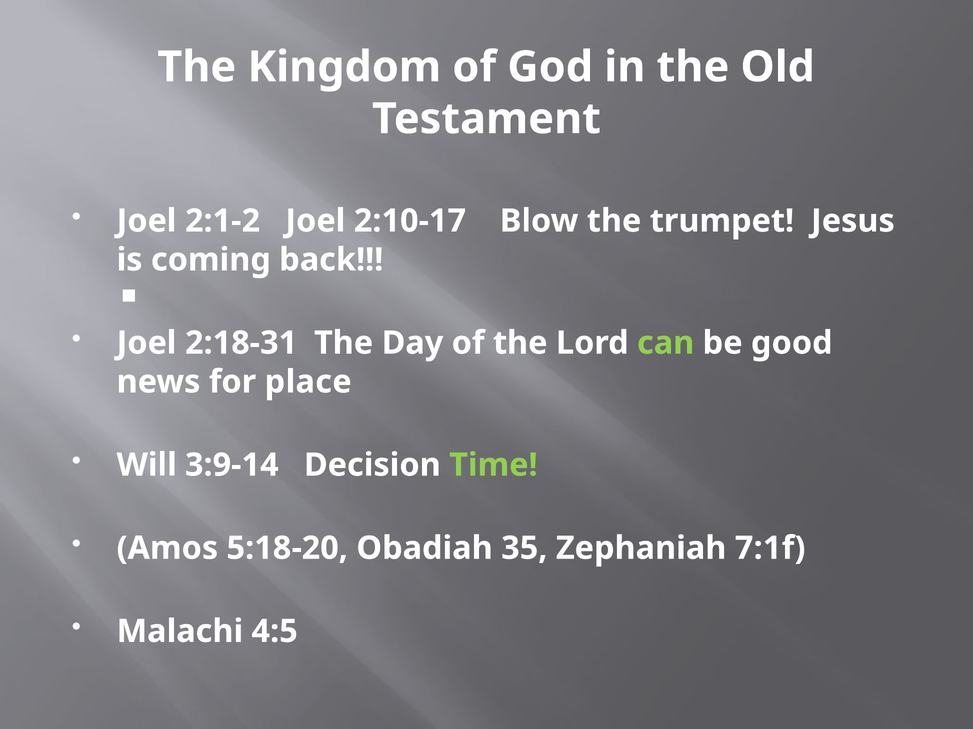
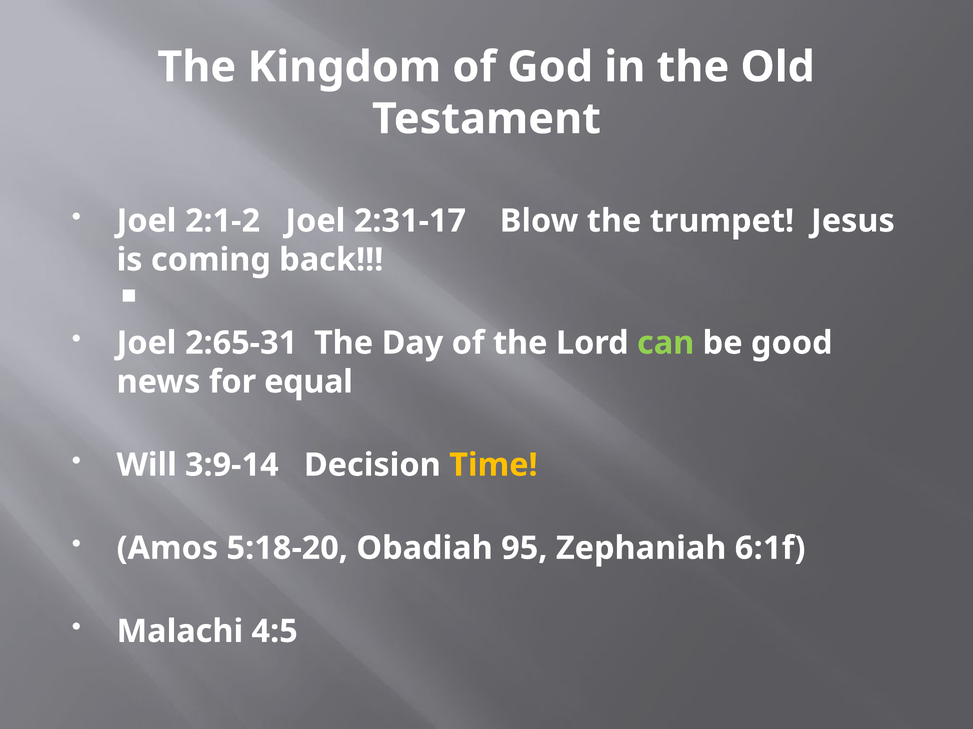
2:10-17: 2:10-17 -> 2:31-17 (410, 221)
2:18-31: 2:18-31 -> 2:65-31 (241, 343)
place: place -> equal (309, 382)
Time colour: light green -> yellow (493, 465)
35: 35 -> 95 (524, 549)
7:1f: 7:1f -> 6:1f (770, 549)
